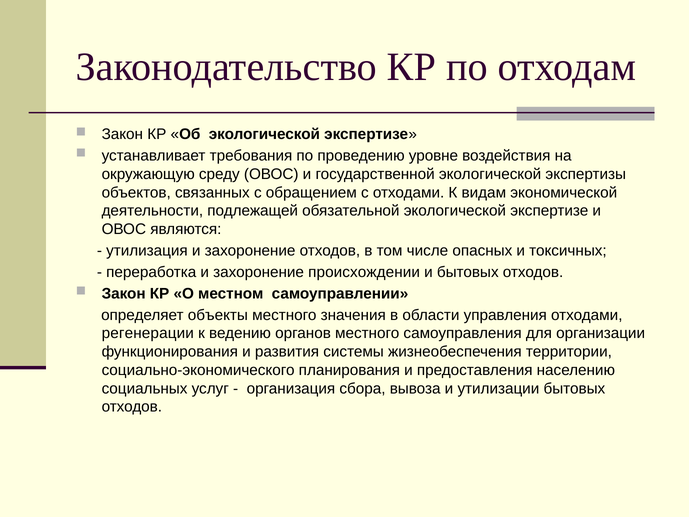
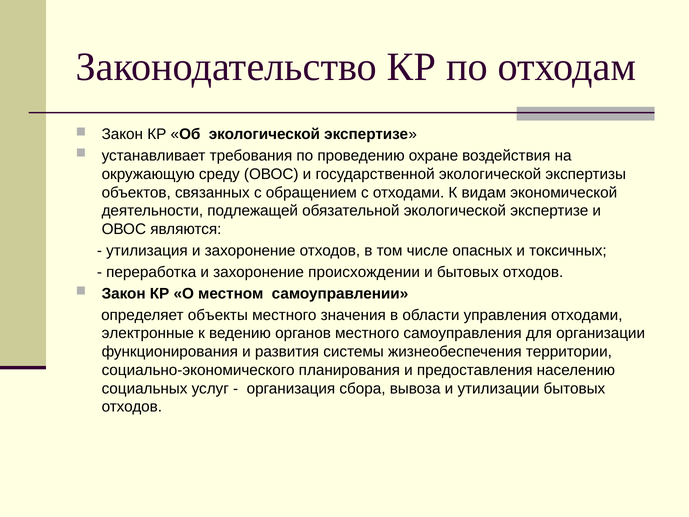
уровне: уровне -> охране (433, 156)
регенерации: регенерации -> электронные (148, 333)
